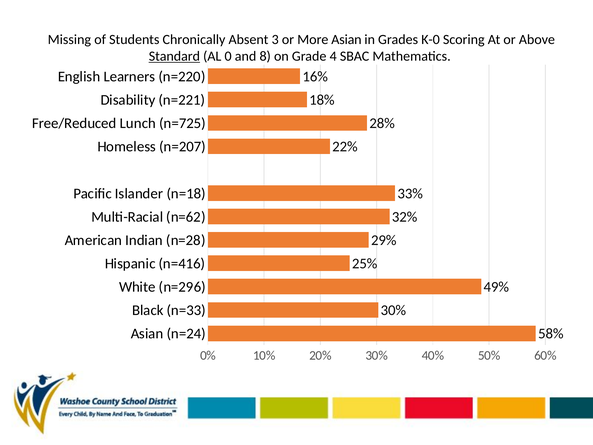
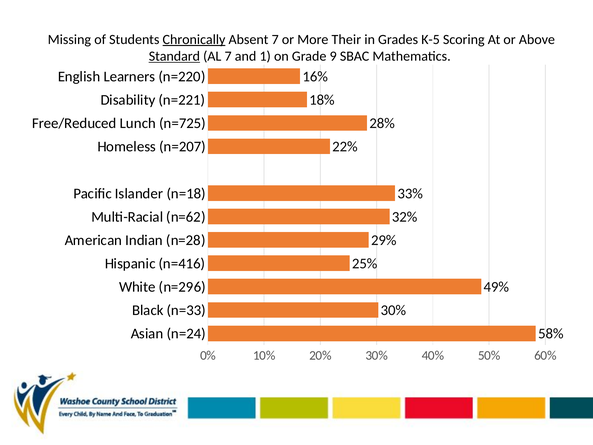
Chronically underline: none -> present (194, 40)
Absent 3: 3 -> 7 (275, 40)
More Asian: Asian -> Their (346, 40)
K-0: K-0 -> K-5 (431, 40)
AL 0: 0 -> 7 (228, 56)
8: 8 -> 1 (265, 56)
4: 4 -> 9 (333, 56)
